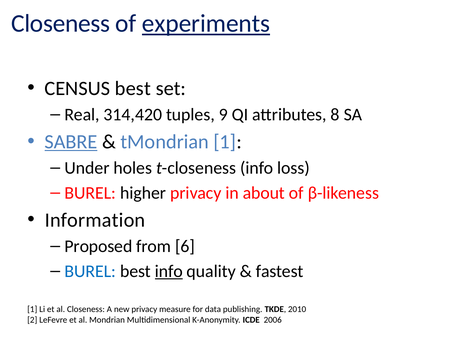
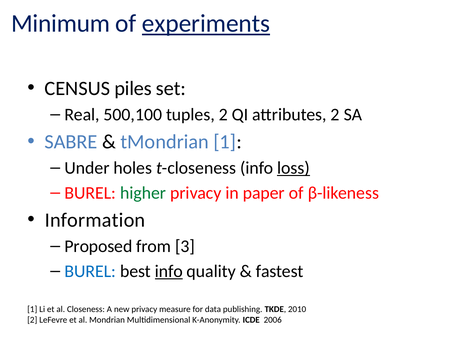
Closeness: Closeness -> Minimum (61, 23)
CENSUS best: best -> piles (133, 88)
314,420: 314,420 -> 500,100 (133, 115)
tuples 9: 9 -> 2 (223, 115)
attributes 8: 8 -> 2 (335, 115)
SABRE underline: present -> none (71, 142)
loss underline: none -> present (294, 168)
higher colour: black -> green (143, 193)
about: about -> paper (264, 193)
6: 6 -> 3 (185, 246)
